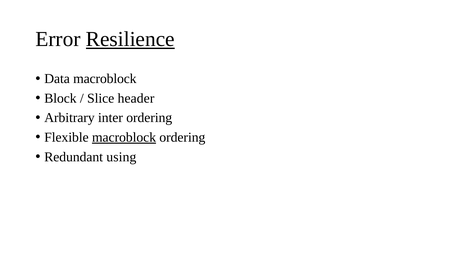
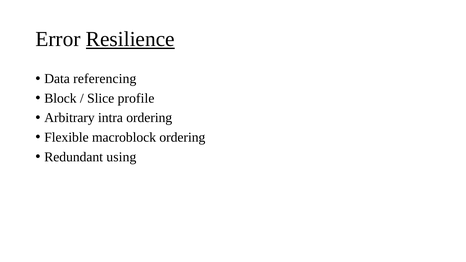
Data macroblock: macroblock -> referencing (105, 79)
header: header -> profile (136, 98)
inter: inter -> intra (110, 118)
macroblock underline: present -> none (124, 137)
